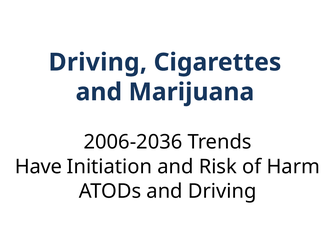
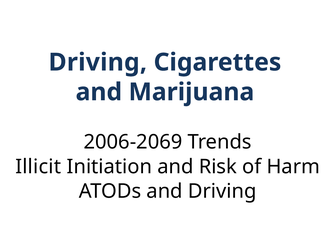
2006-2036: 2006-2036 -> 2006-2069 (133, 142)
Have: Have -> Illicit (38, 166)
